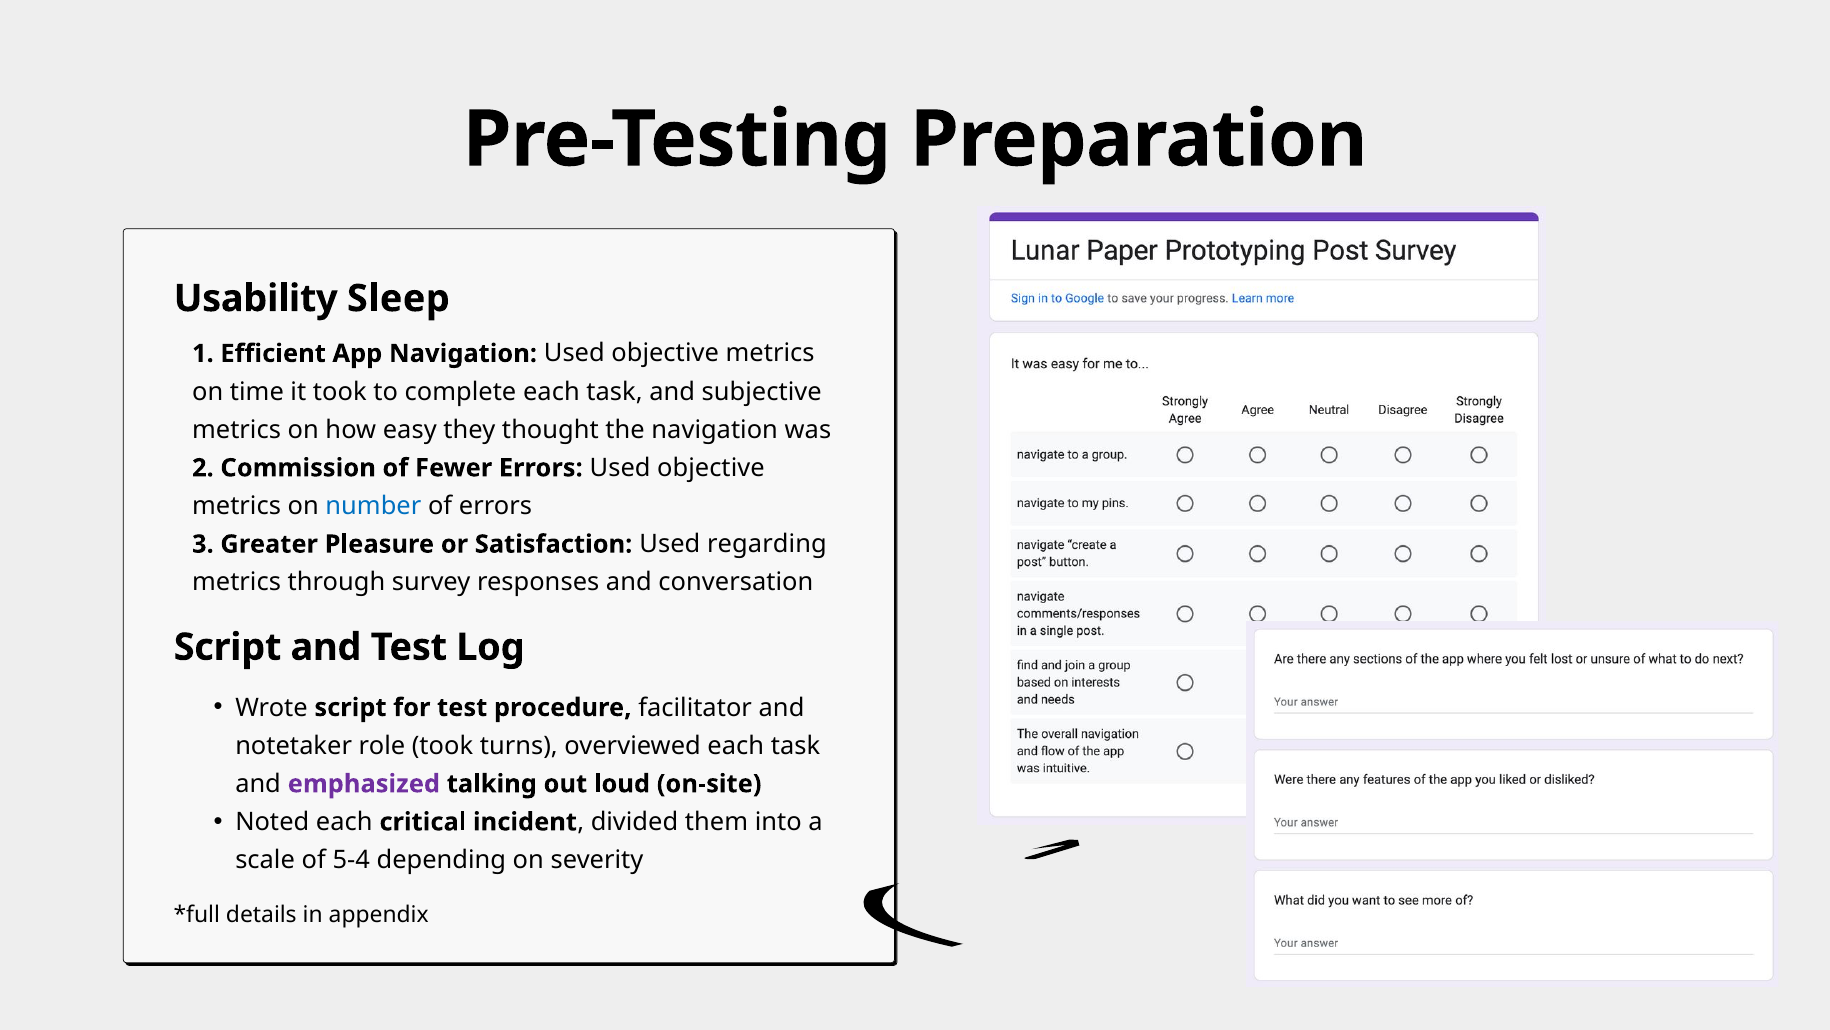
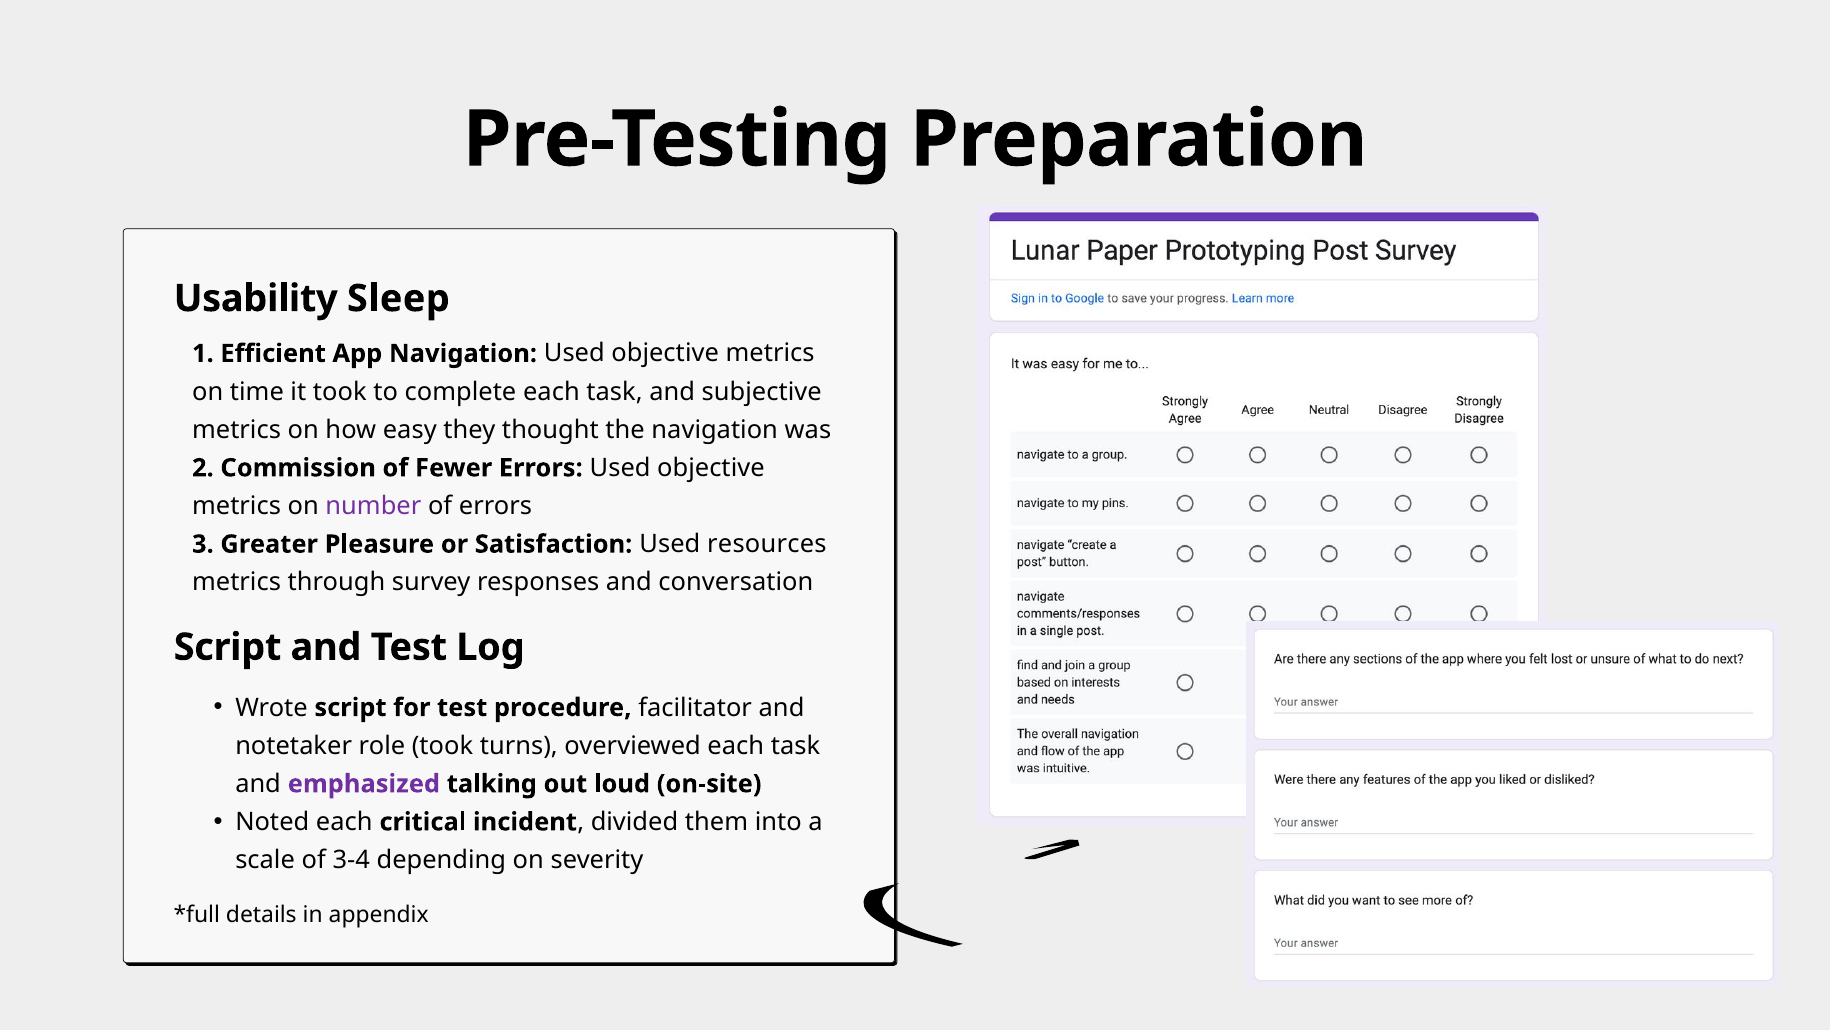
number colour: blue -> purple (373, 506)
regarding: regarding -> resources (767, 544)
5-4: 5-4 -> 3-4 (351, 860)
